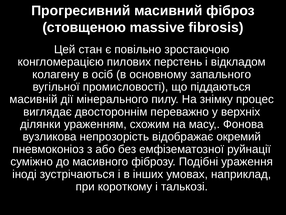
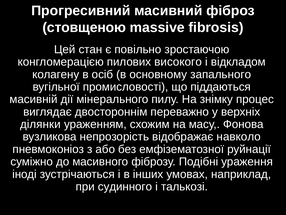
перстень: перстень -> високого (178, 62)
окремий: окремий -> навколо (239, 136)
короткому: короткому -> судинного (125, 186)
